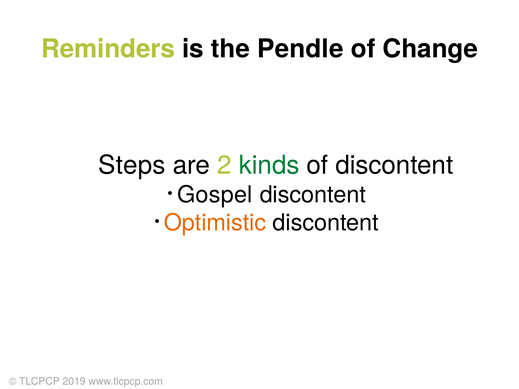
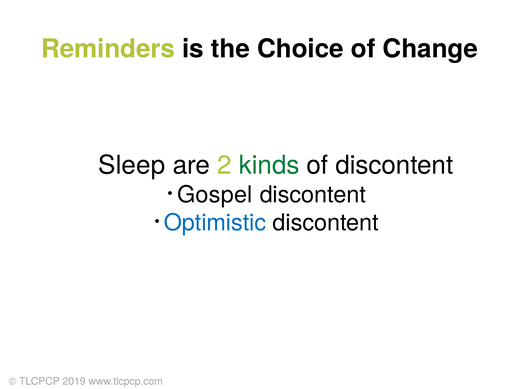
Pendle: Pendle -> Choice (300, 49)
Steps: Steps -> Sleep (132, 165)
Optimistic colour: orange -> blue (215, 223)
